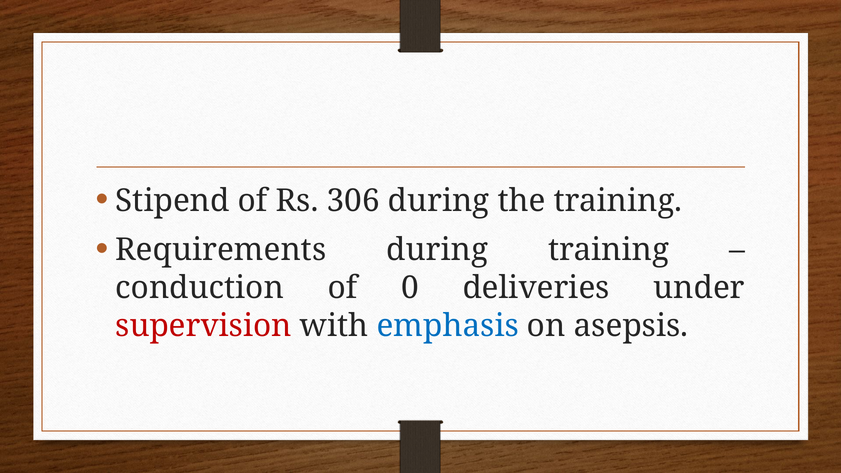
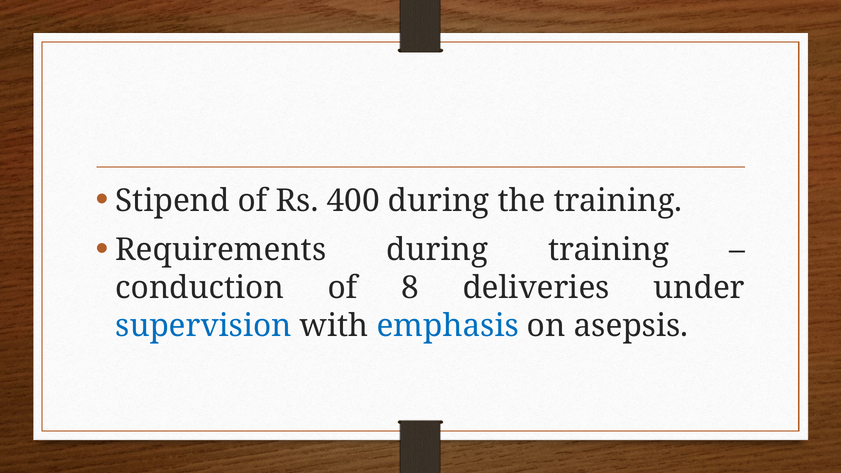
306: 306 -> 400 (353, 201)
0: 0 -> 8 (410, 288)
supervision colour: red -> blue (204, 326)
